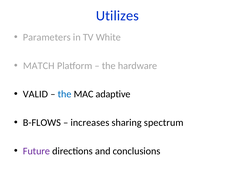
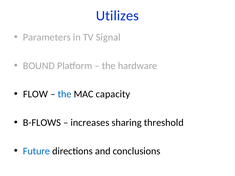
White: White -> Signal (108, 37)
MATCH: MATCH -> BOUND (39, 66)
VALID: VALID -> FLOW (35, 94)
adaptive: adaptive -> capacity (113, 94)
spectrum: spectrum -> threshold (164, 123)
Future colour: purple -> blue (36, 151)
